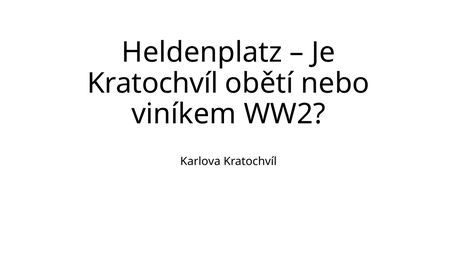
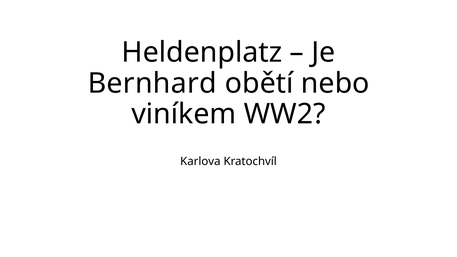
Kratochvíl: Kratochvíl -> Bernhard (152, 83)
